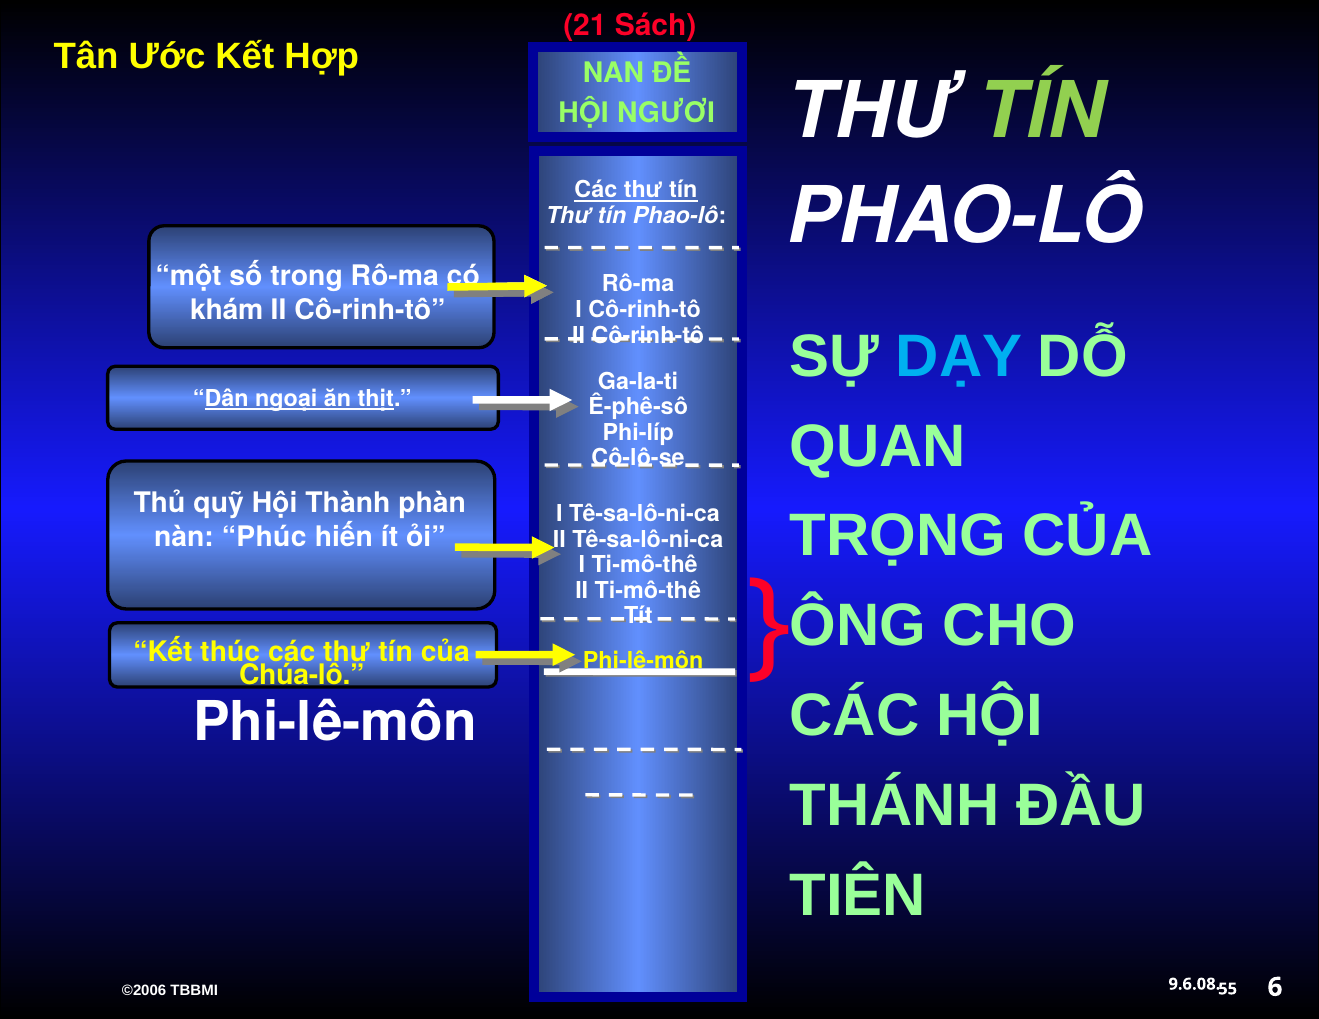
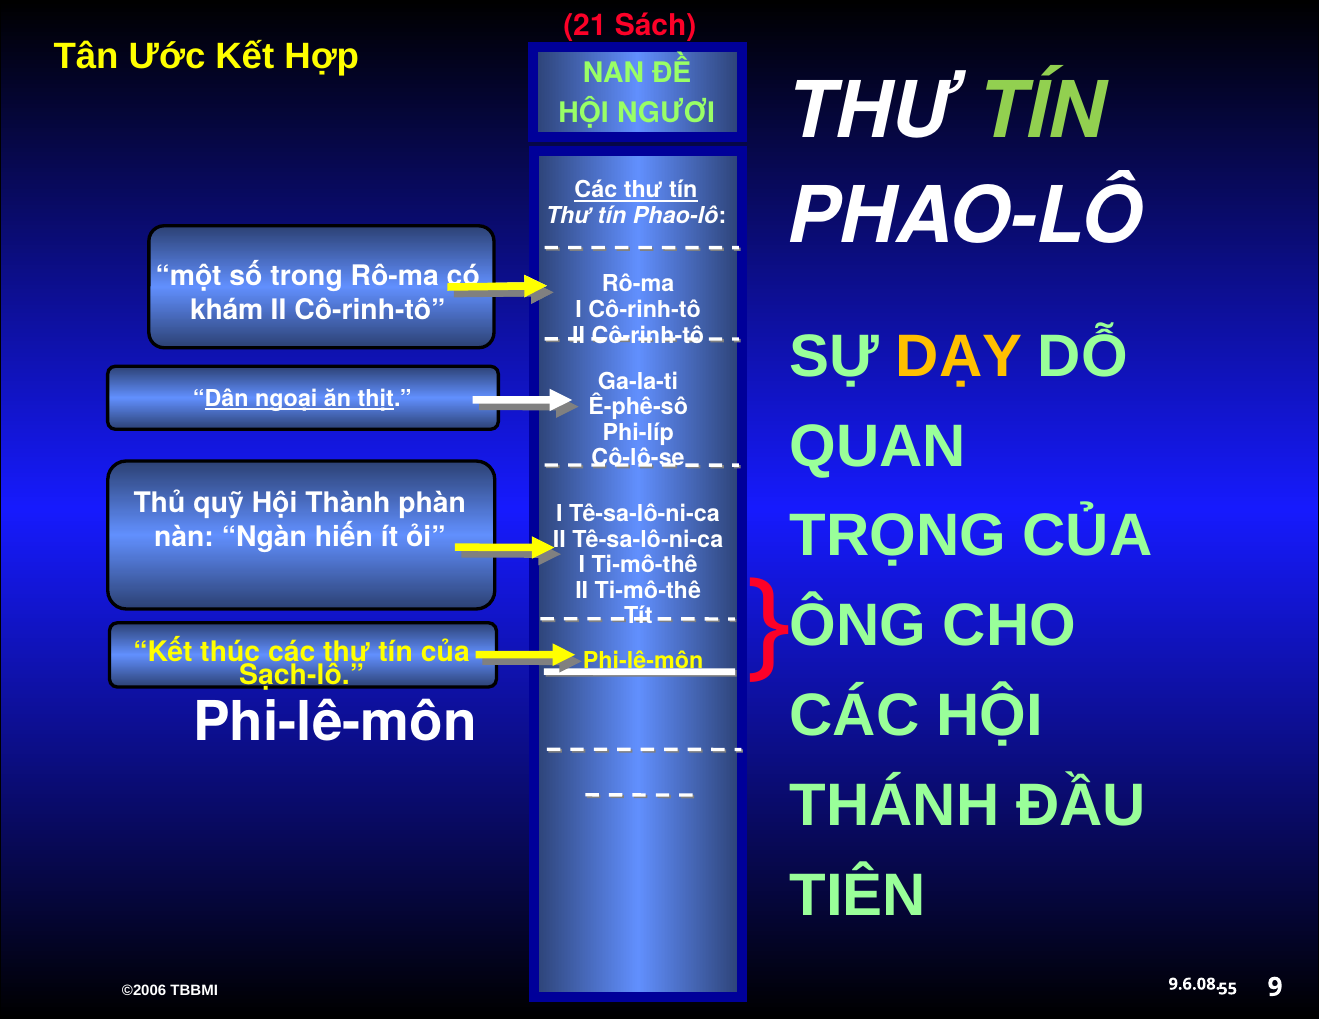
DẠY colour: light blue -> yellow (959, 356)
Phúc: Phúc -> Ngàn (264, 538)
Chúa-lô: Chúa-lô -> Sạch-lô (302, 675)
6: 6 -> 9 (1275, 987)
